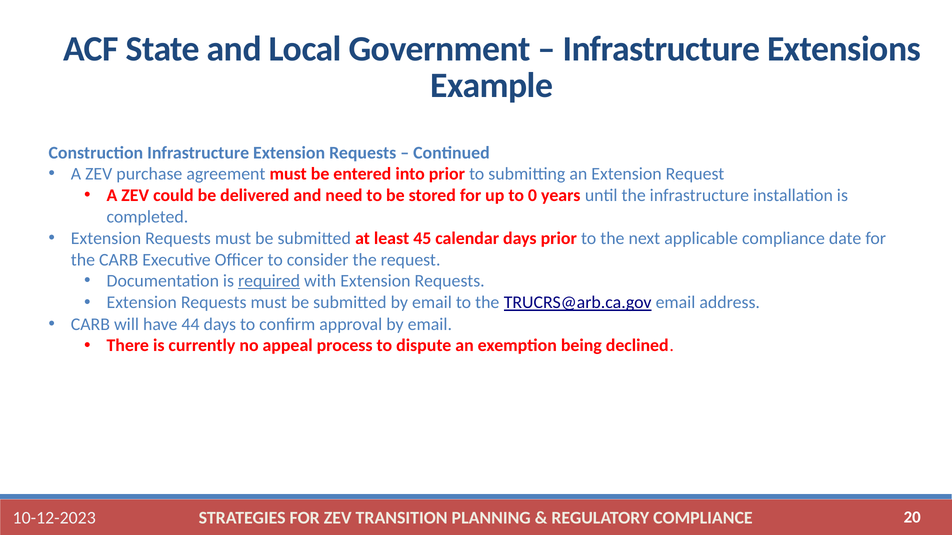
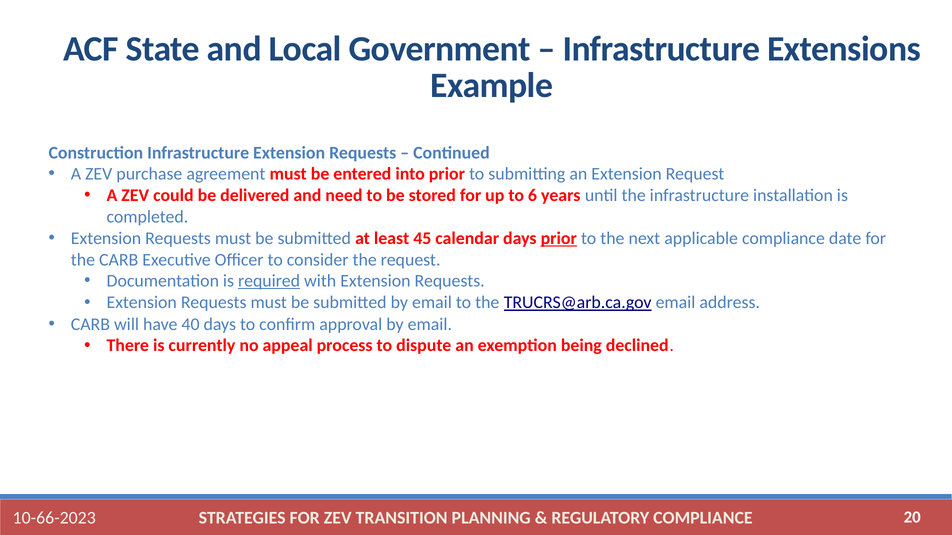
0: 0 -> 6 (533, 196)
prior underline: none -> present (559, 238)
44: 44 -> 40 (191, 324)
10-12-2023: 10-12-2023 -> 10-66-2023 (54, 518)
